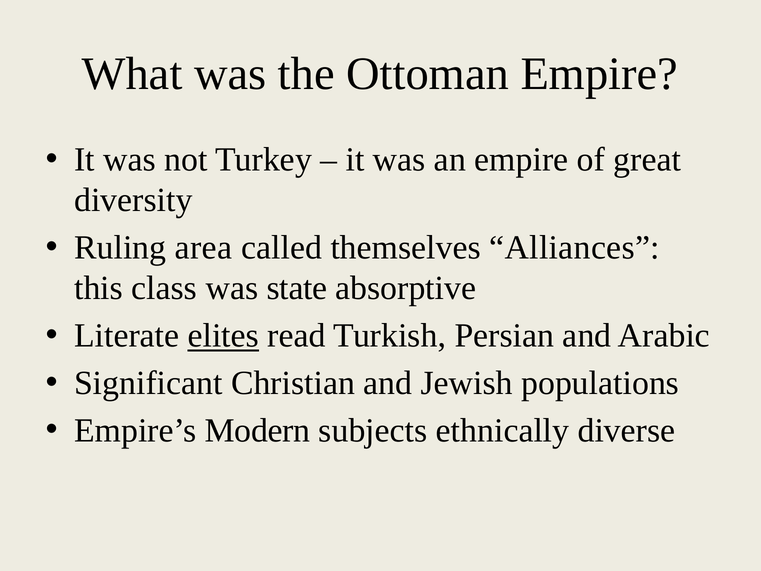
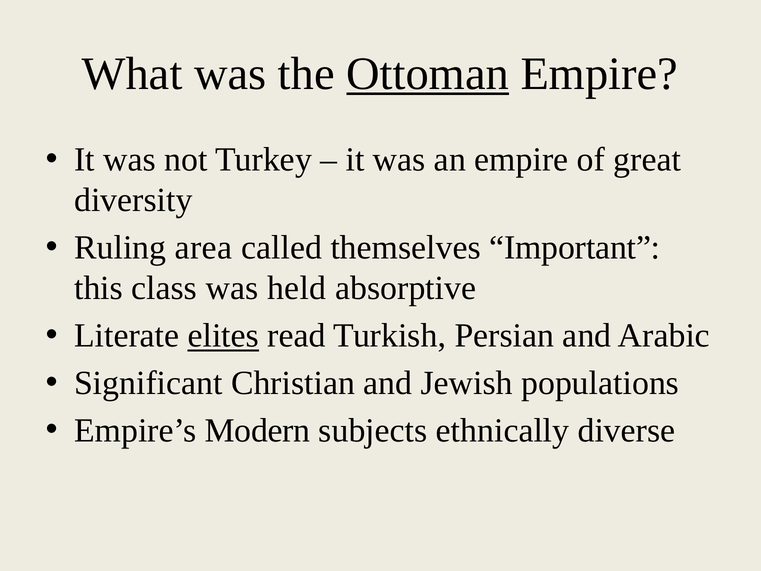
Ottoman underline: none -> present (428, 74)
Alliances: Alliances -> Important (575, 248)
state: state -> held (297, 288)
